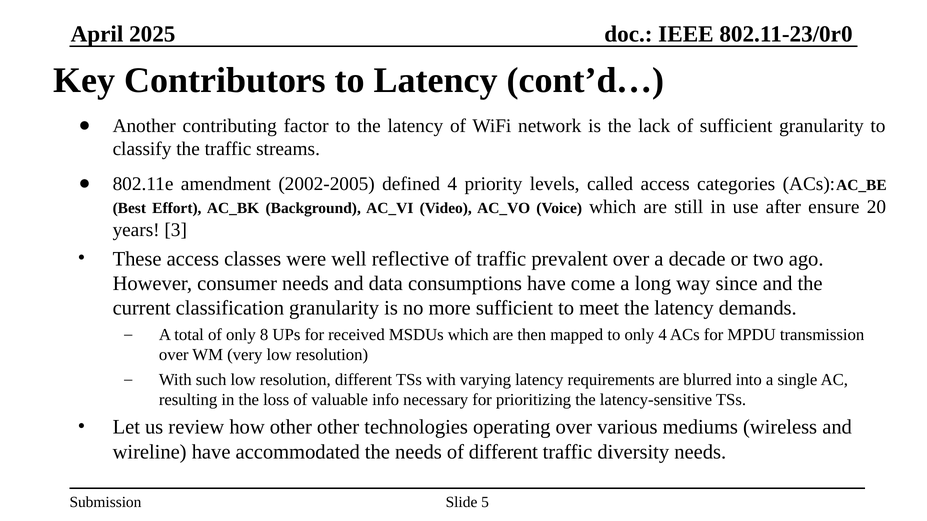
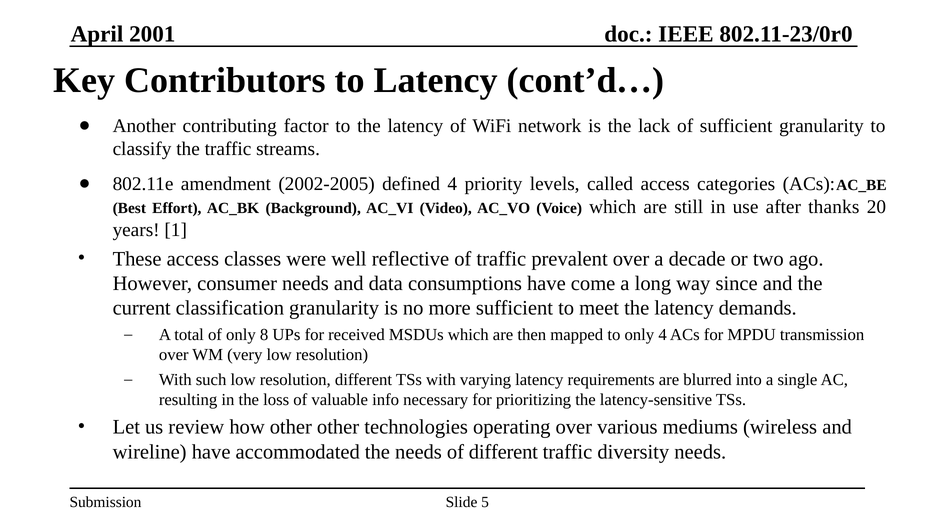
2025: 2025 -> 2001 (152, 34)
ensure: ensure -> thanks (834, 207)
3: 3 -> 1 (176, 230)
